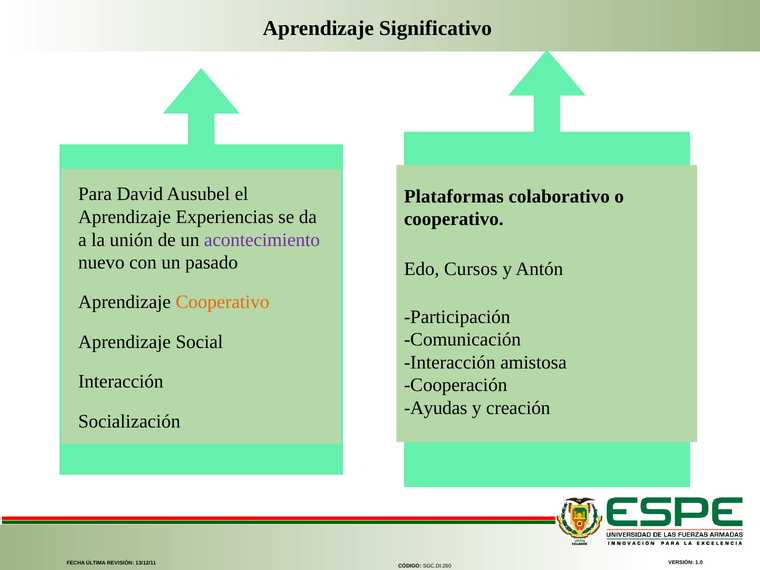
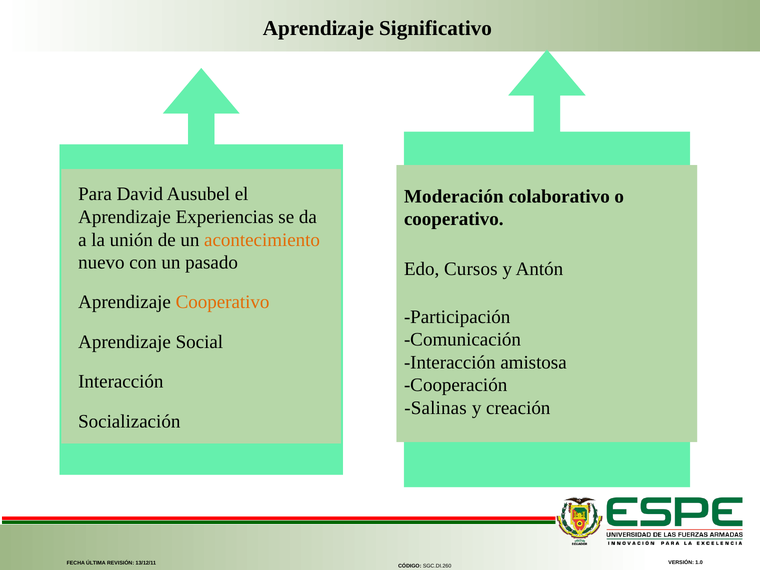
Plataformas: Plataformas -> Moderación (454, 196)
acontecimiento colour: purple -> orange (262, 240)
Ayudas: Ayudas -> Salinas (435, 408)
